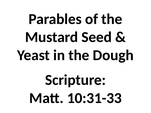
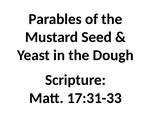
10:31-33: 10:31-33 -> 17:31-33 (94, 98)
